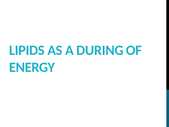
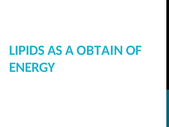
DURING: DURING -> OBTAIN (100, 50)
